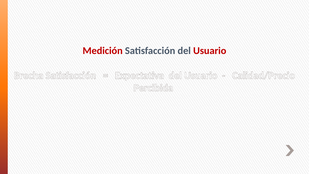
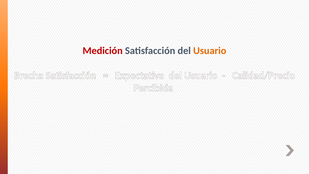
Usuario colour: red -> orange (210, 51)
